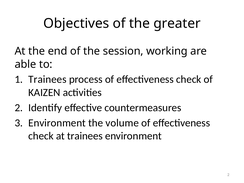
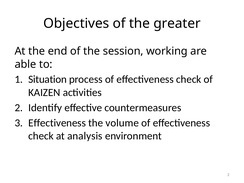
1 Trainees: Trainees -> Situation (48, 79)
Environment: Environment -> Effectiveness (57, 123)
at trainees: trainees -> analysis (85, 136)
